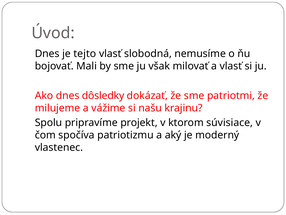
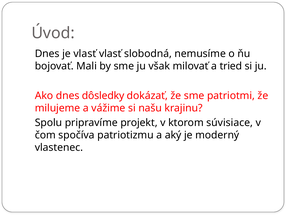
je tejto: tejto -> vlasť (85, 54)
a vlasť: vlasť -> tried (231, 66)
